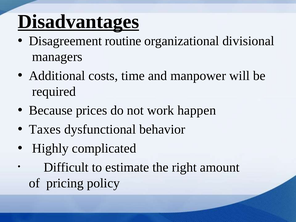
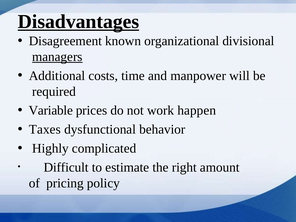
routine: routine -> known (123, 41)
managers underline: none -> present (57, 57)
Because: Because -> Variable (51, 110)
